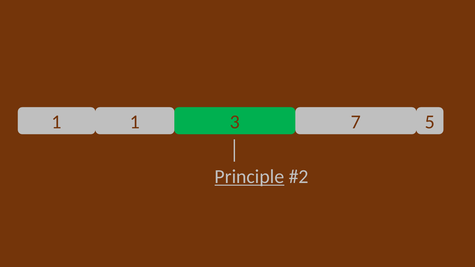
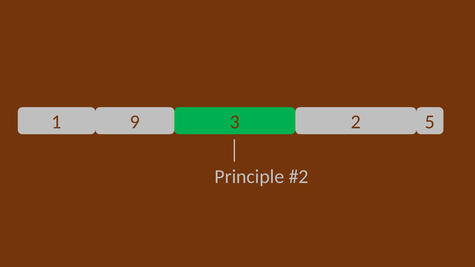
1 1: 1 -> 9 (135, 122)
7: 7 -> 2 (356, 122)
Principle underline: present -> none (249, 177)
